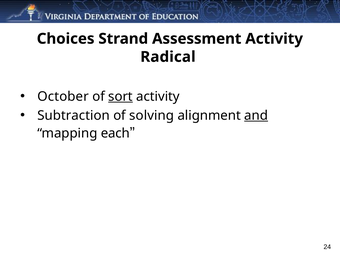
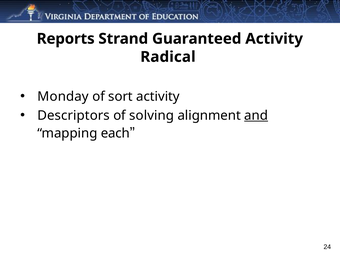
Choices: Choices -> Reports (66, 39)
Assessment: Assessment -> Guaranteed (197, 39)
October: October -> Monday (63, 97)
sort underline: present -> none (120, 97)
Subtraction: Subtraction -> Descriptors (74, 115)
